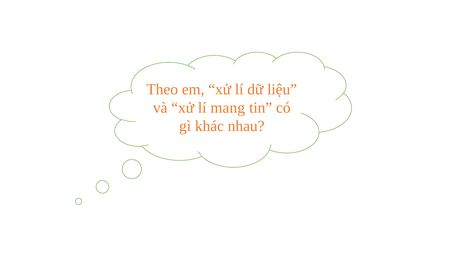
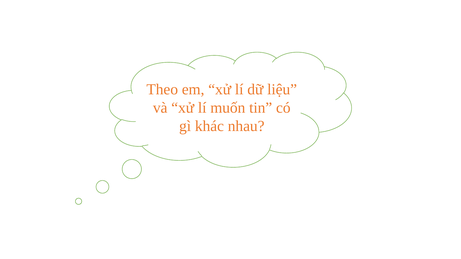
mang: mang -> muốn (228, 108)
